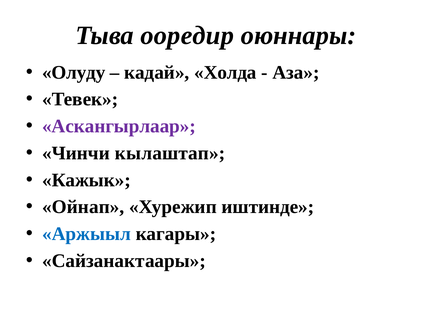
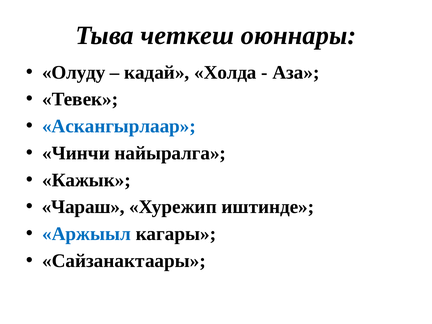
ооредир: ооредир -> четкеш (187, 36)
Аскангырлаар colour: purple -> blue (119, 126)
кылаштап: кылаштап -> найыралга (170, 153)
Ойнап: Ойнап -> Чараш (83, 207)
